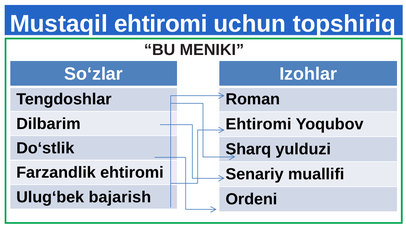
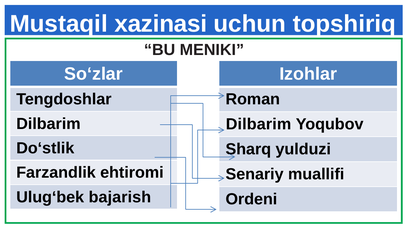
Mustaqil ehtiromi: ehtiromi -> xazinasi (161, 24)
Ehtiromi: Ehtiromi -> Dilbarim (259, 125)
